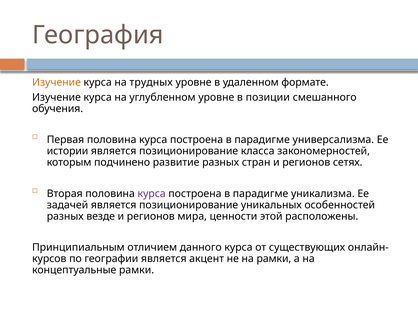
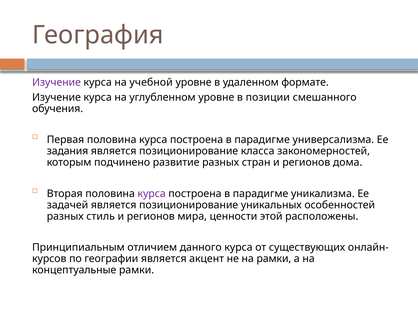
Изучение colour: orange -> purple (56, 82)
трудных: трудных -> учебной (151, 82)
истории: истории -> задания (68, 151)
сетях: сетях -> дома (348, 162)
везде: везде -> стиль (101, 216)
